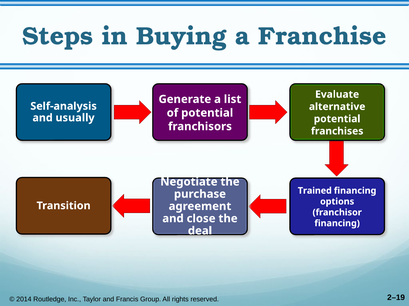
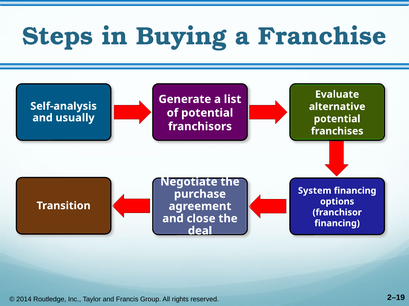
Trained: Trained -> System (315, 191)
